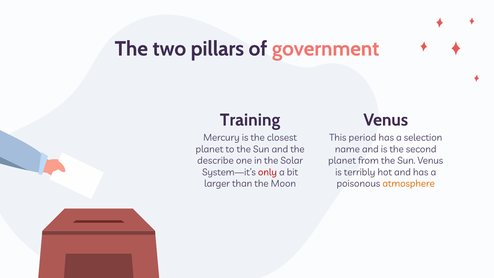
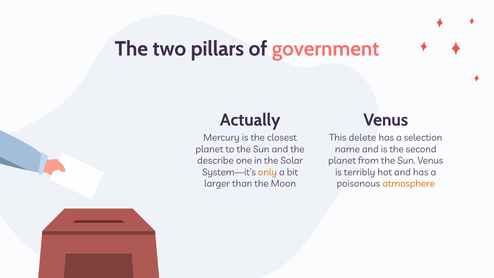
Training: Training -> Actually (250, 120)
period: period -> delete (362, 138)
only colour: red -> orange (267, 172)
